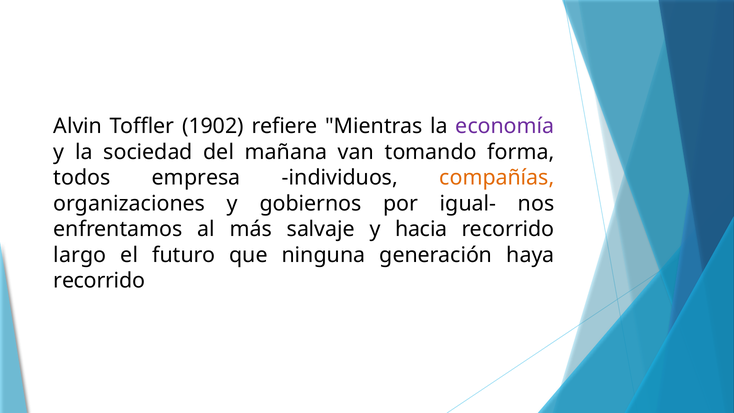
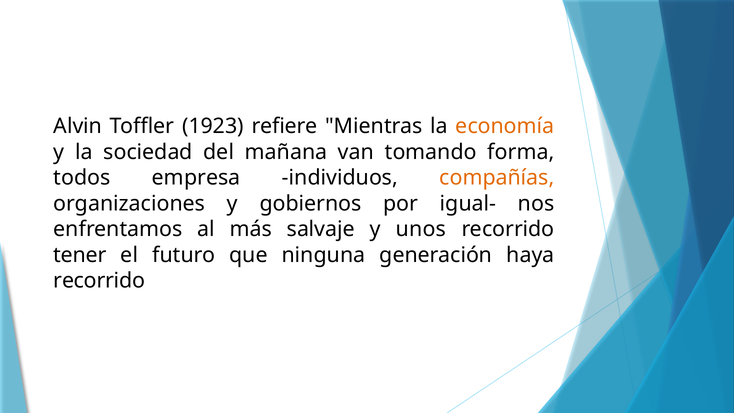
1902: 1902 -> 1923 (213, 126)
economía colour: purple -> orange (505, 126)
hacia: hacia -> unos (421, 229)
largo: largo -> tener (80, 255)
